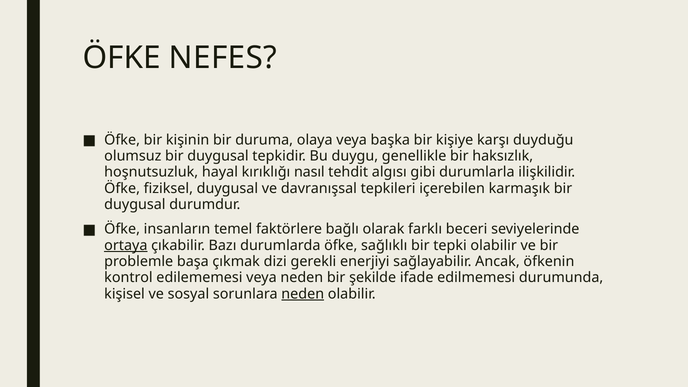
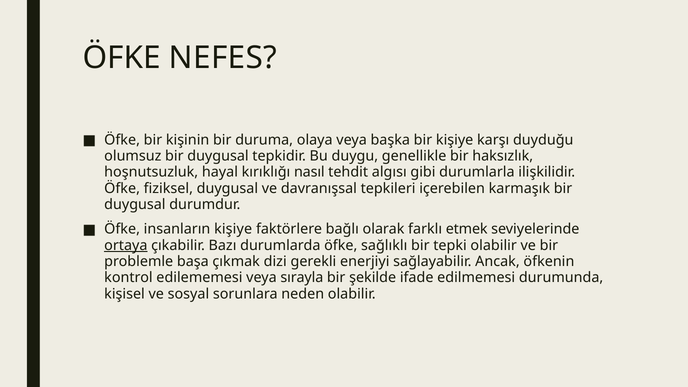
insanların temel: temel -> kişiye (233, 229)
beceri: beceri -> etmek (467, 229)
veya neden: neden -> sırayla (302, 278)
neden underline: present -> none (303, 294)
